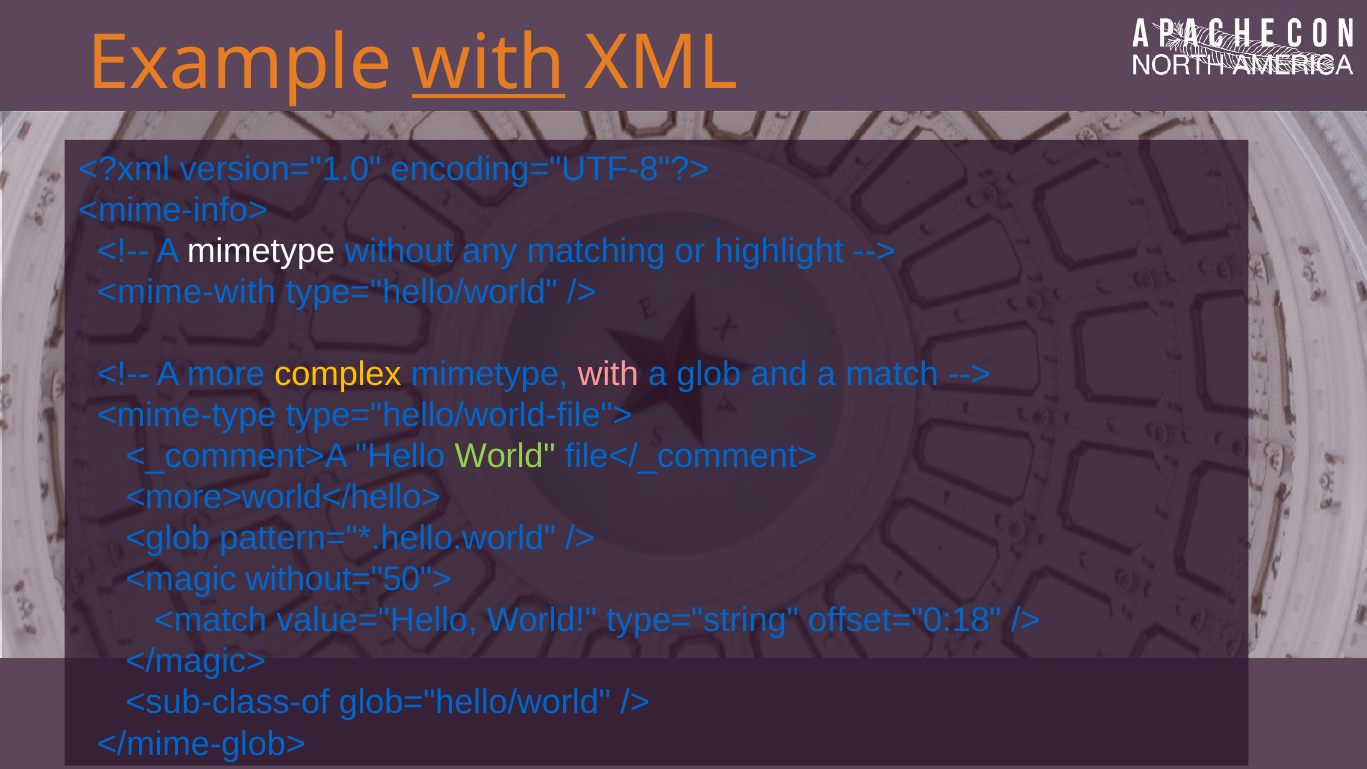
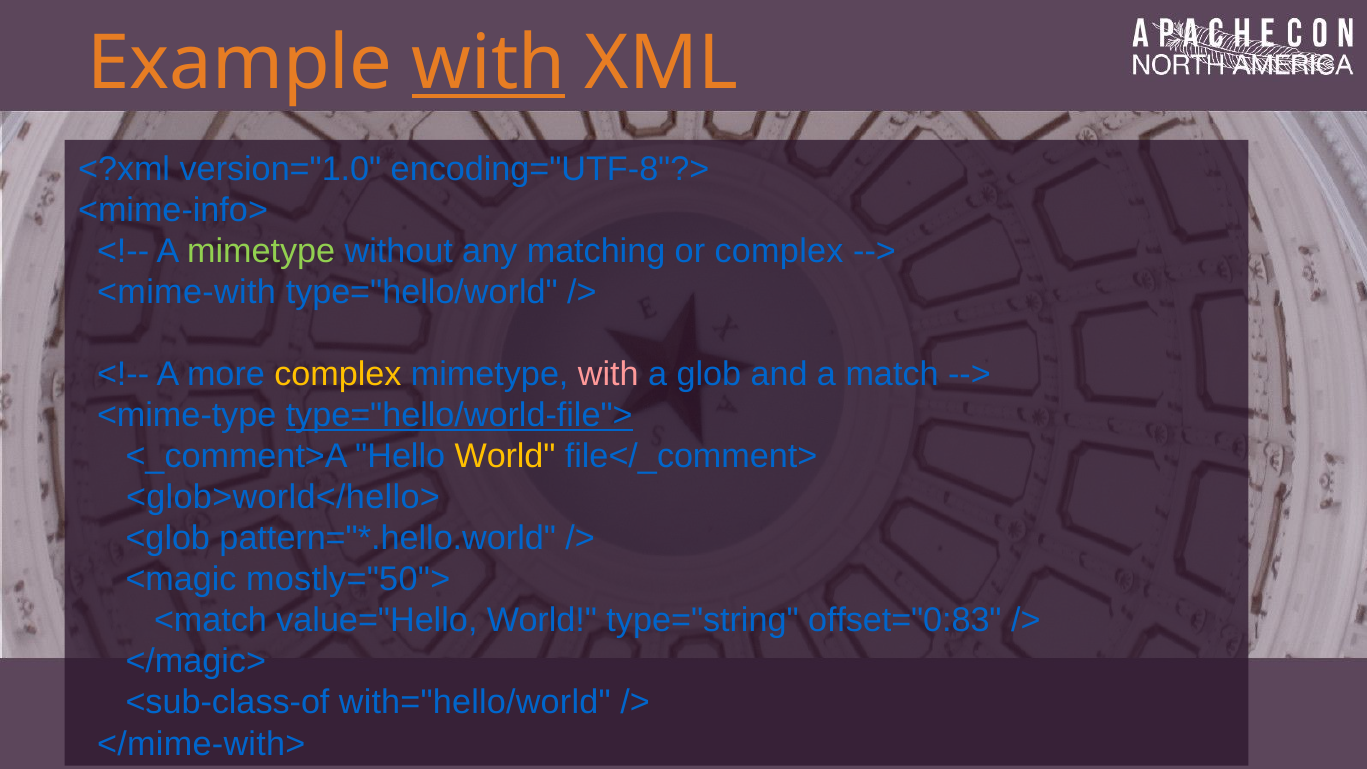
mimetype colour: white -> light green (261, 252)
or highlight: highlight -> complex (779, 252)
type="hello/world-file"> underline: none -> present (459, 416)
World colour: light green -> yellow (505, 457)
<more>world</hello>: <more>world</hello> -> <glob>world</hello> (283, 498)
without="50">: without="50"> -> mostly="50"> (348, 580)
offset="0:18: offset="0:18 -> offset="0:83 (905, 621)
glob="hello/world: glob="hello/world -> with="hello/world (475, 703)
</mime-glob>: </mime-glob> -> </mime-with> (201, 744)
